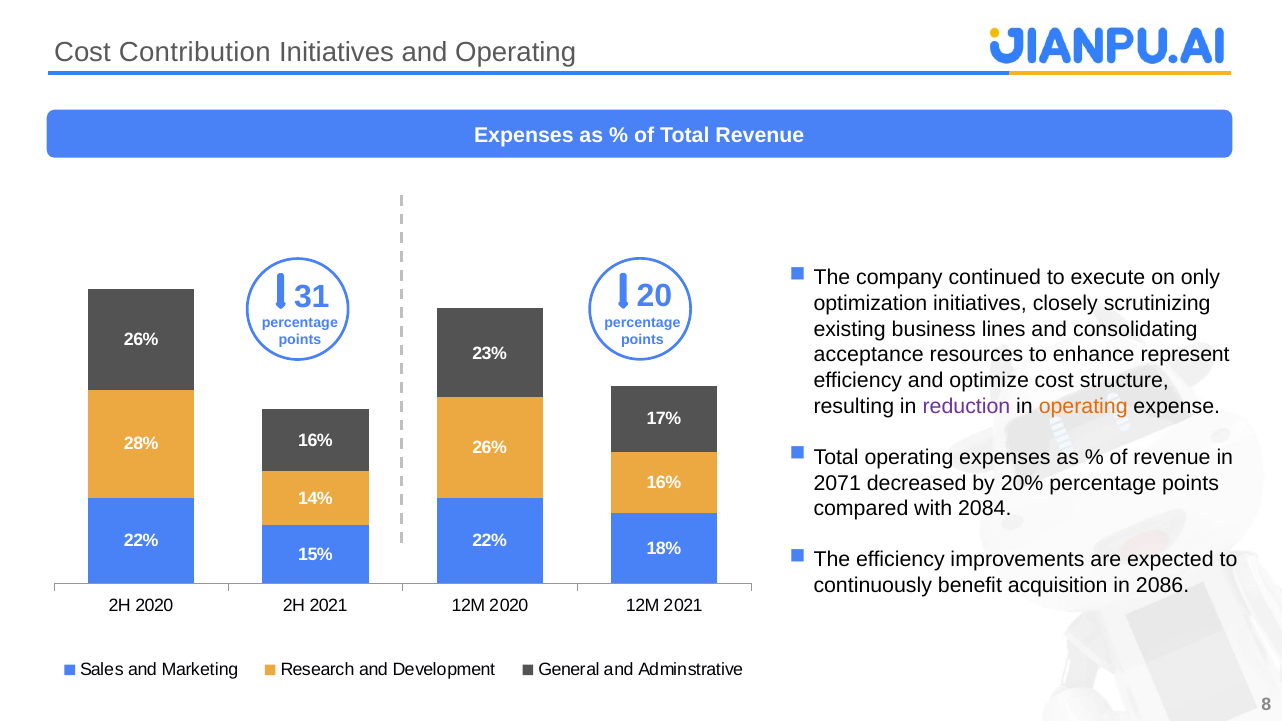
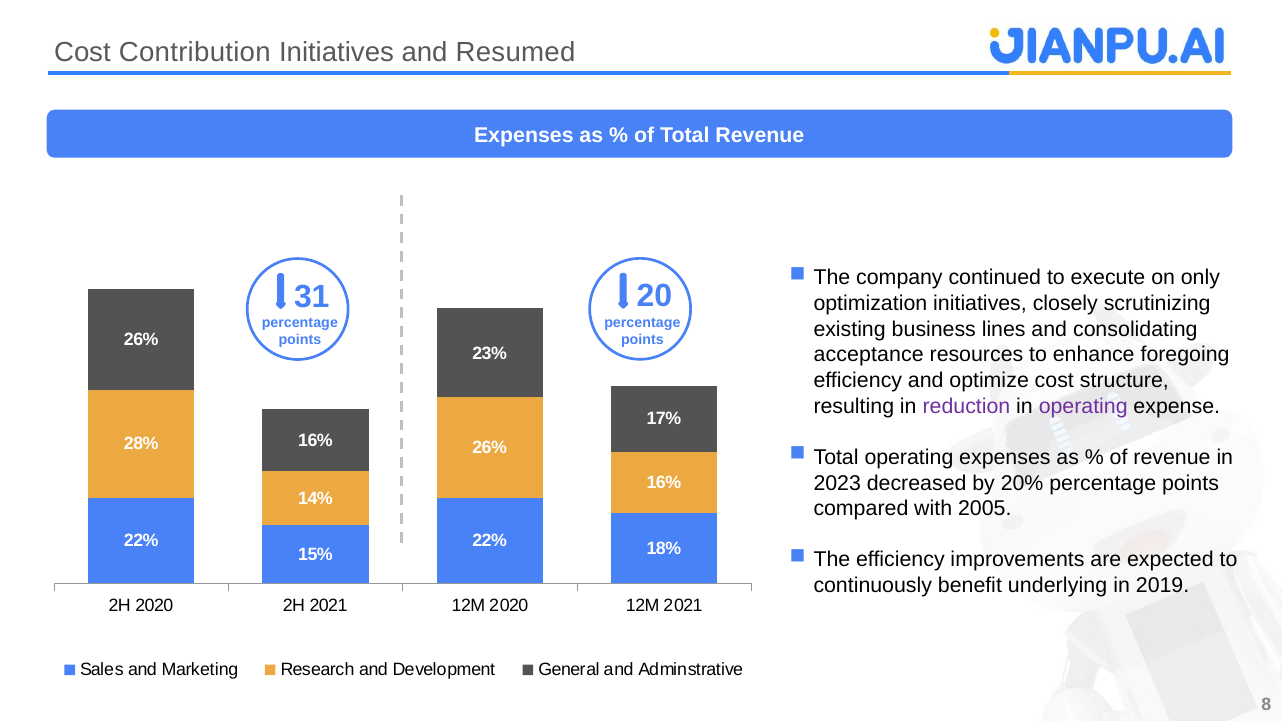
and Operating: Operating -> Resumed (516, 53)
represent: represent -> foregoing (1185, 355)
operating colour: orange -> purple (1083, 406)
2071: 2071 -> 2023 (837, 483)
2084: 2084 -> 2005 (985, 509)
acquisition: acquisition -> underlying (1058, 586)
2086: 2086 -> 2019 (1163, 586)
